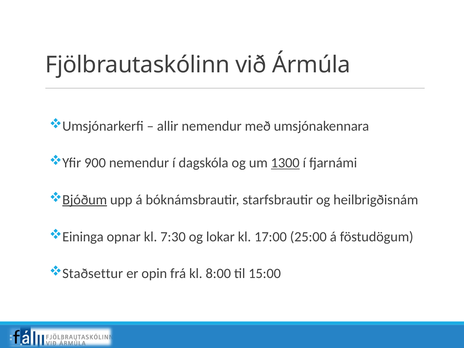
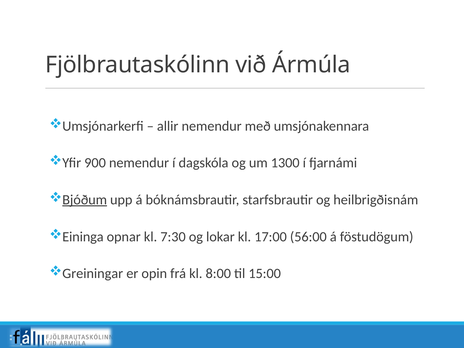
1300 underline: present -> none (285, 163)
25:00: 25:00 -> 56:00 (308, 237)
Staðsettur: Staðsettur -> Greiningar (93, 274)
